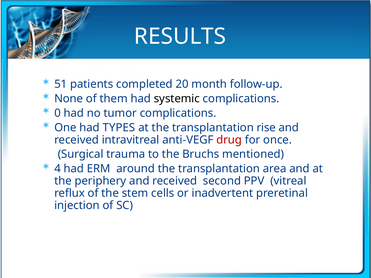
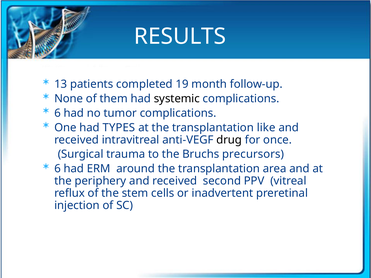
51: 51 -> 13 (61, 84)
20: 20 -> 19 (182, 84)
0: 0 -> 6 (58, 113)
rise: rise -> like (266, 128)
drug colour: red -> black (229, 140)
mentioned: mentioned -> precursors (253, 154)
4: 4 -> 6 (58, 169)
